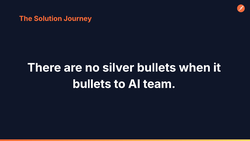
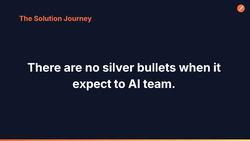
bullets: bullets -> expect (92, 84)
